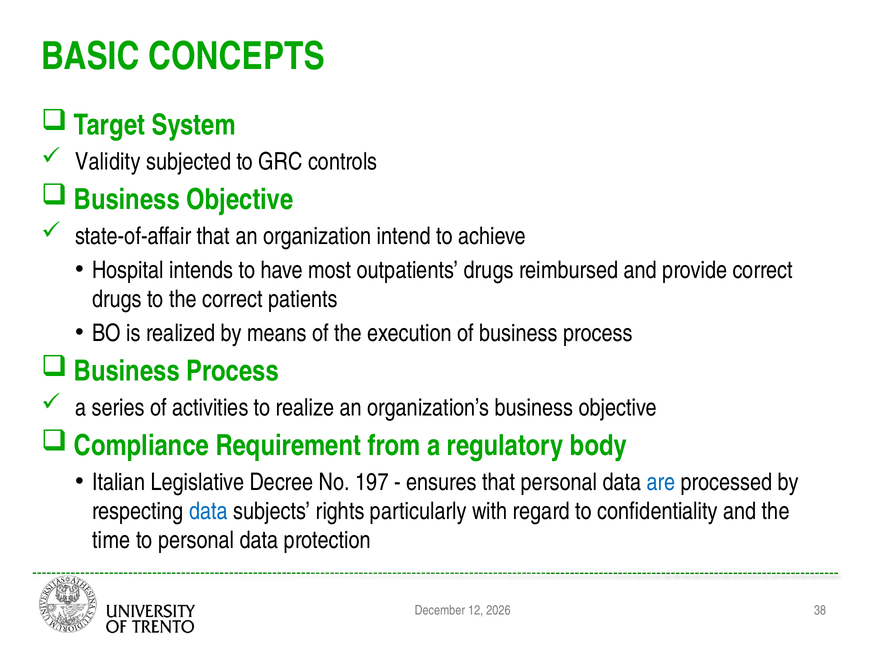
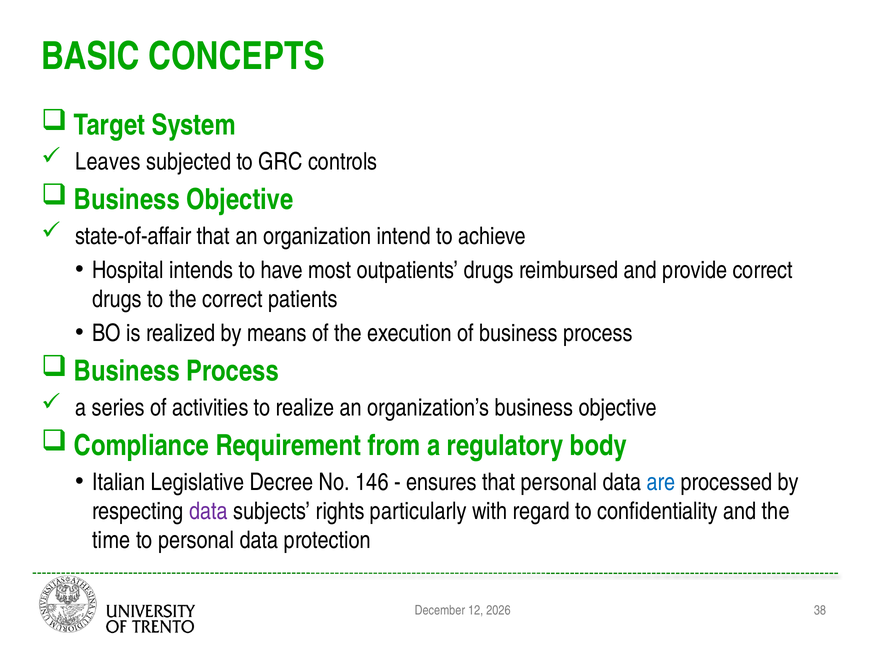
Validity: Validity -> Leaves (108, 162)
197: 197 -> 146 (372, 482)
data colour: blue -> purple (208, 511)
